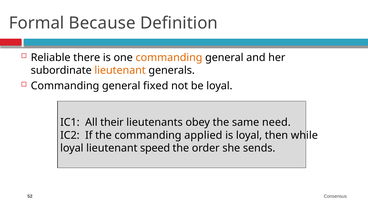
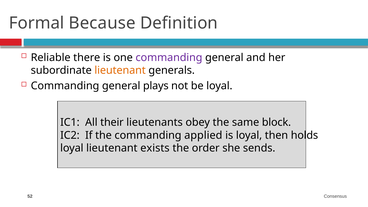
commanding colour: orange -> purple (169, 57)
fixed: fixed -> plays (156, 86)
need: need -> block (276, 122)
while: while -> holds (304, 135)
speed: speed -> exists (155, 148)
